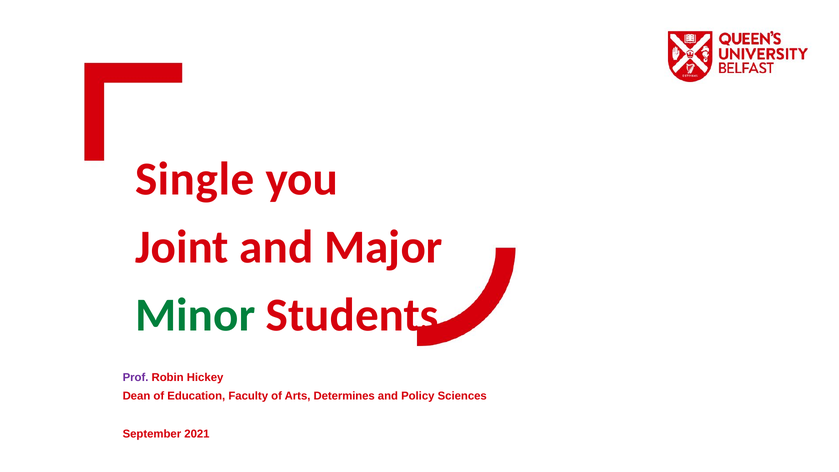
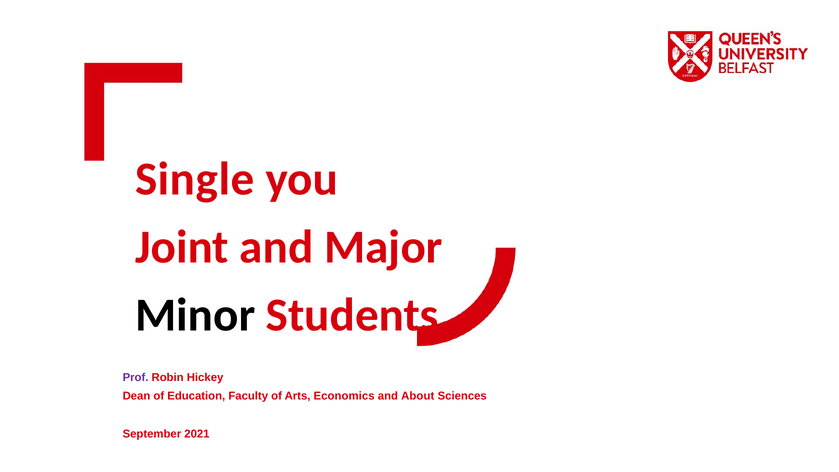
Minor colour: green -> black (195, 315)
Determines: Determines -> Economics (344, 396)
Policy: Policy -> About (418, 396)
